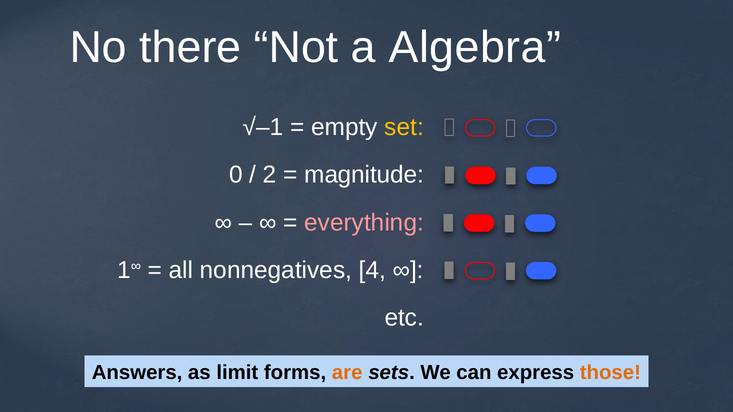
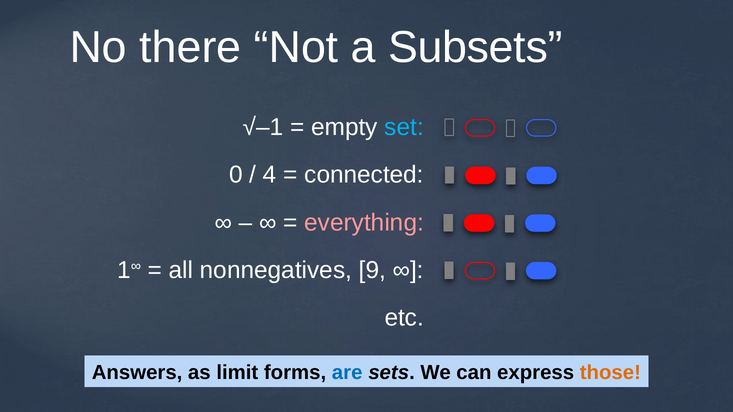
Algebra: Algebra -> Subsets (475, 48)
set colour: yellow -> light blue (404, 127)
2: 2 -> 4 (270, 175)
magnitude: magnitude -> connected (364, 175)
4: 4 -> 9 (372, 270)
are colour: orange -> blue (347, 373)
